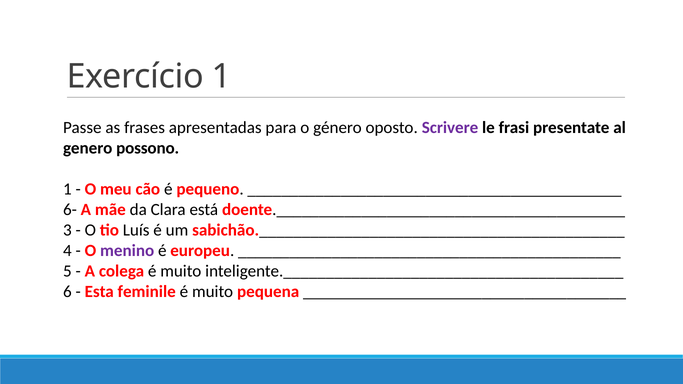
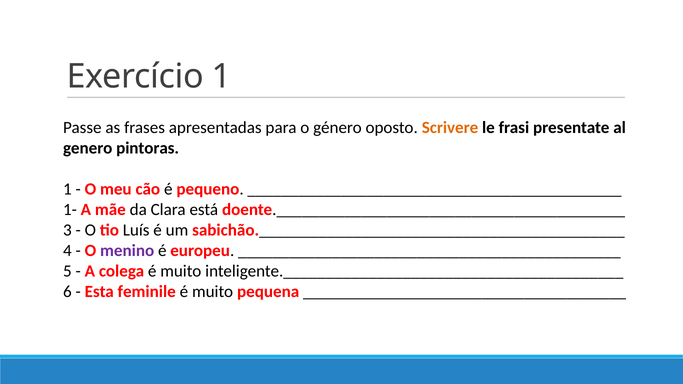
Scrivere colour: purple -> orange (450, 128)
possono: possono -> pintoras (148, 148)
6-: 6- -> 1- (70, 210)
